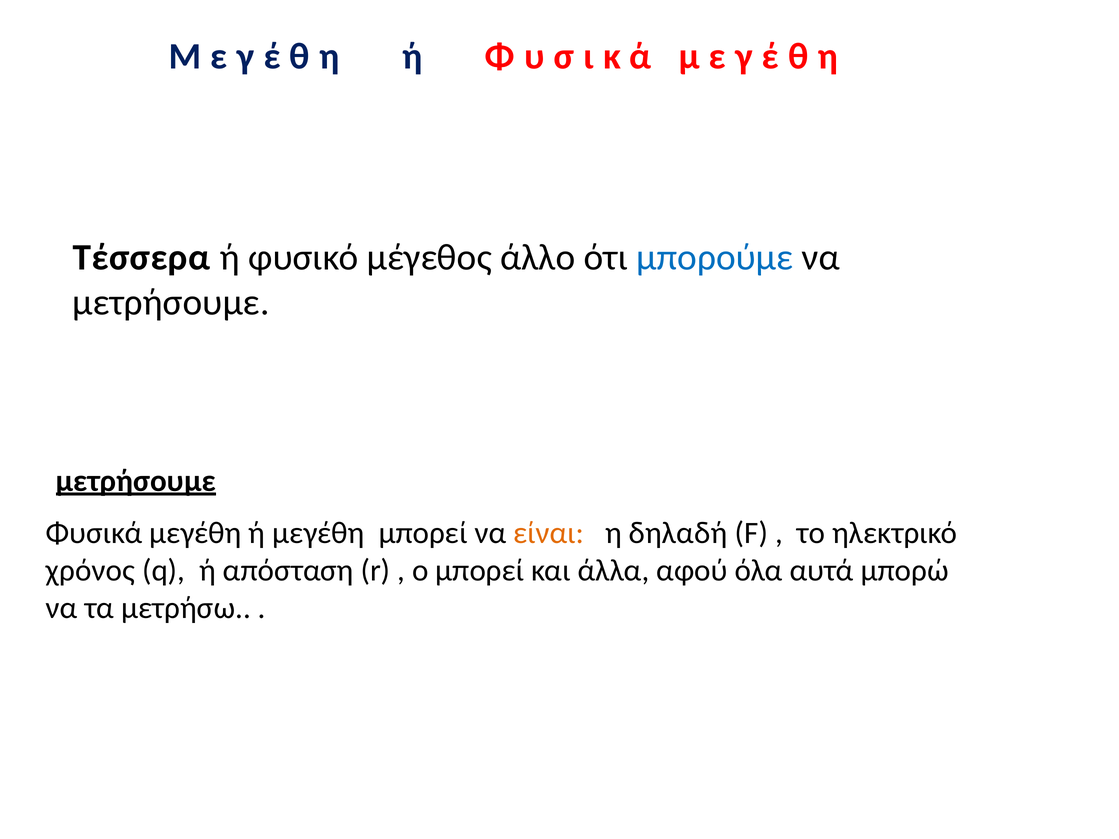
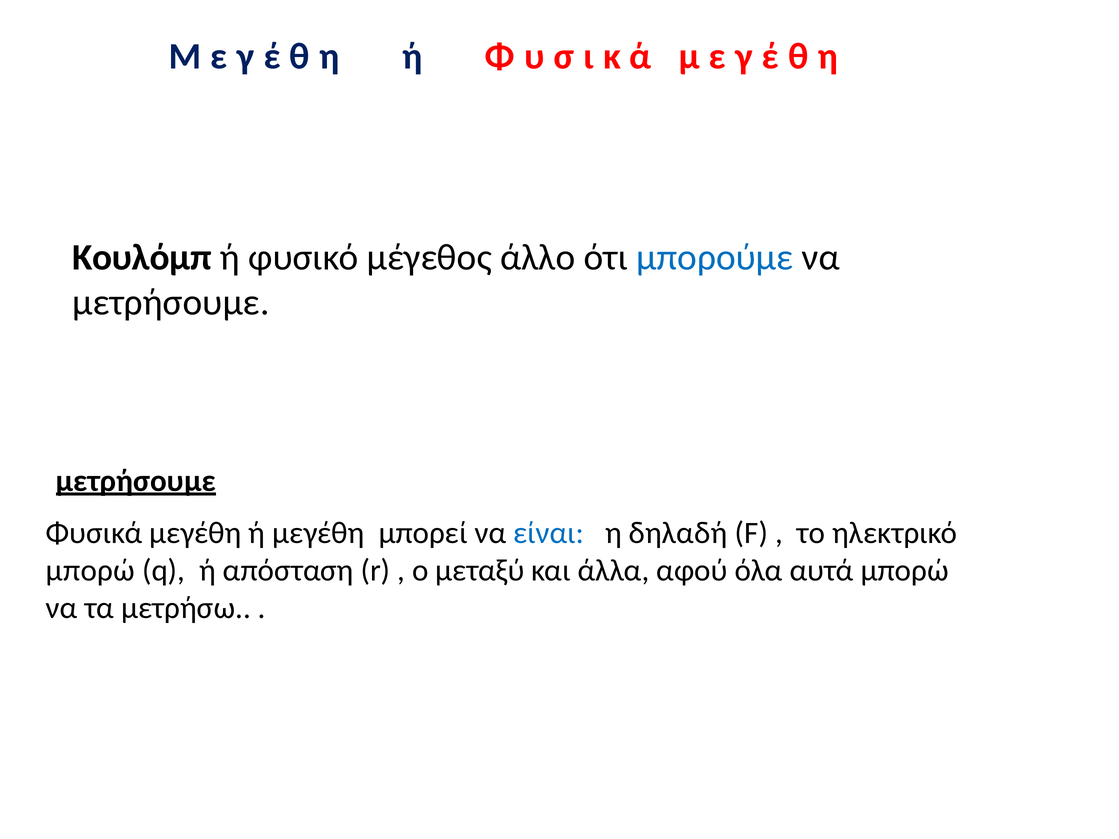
Τέσσερα: Τέσσερα -> Κουλόμπ (142, 258)
είναι colour: orange -> blue (549, 533)
χρόνος: χρόνος -> μπορώ (90, 571)
ο μπορεί: μπορεί -> μεταξύ (480, 571)
